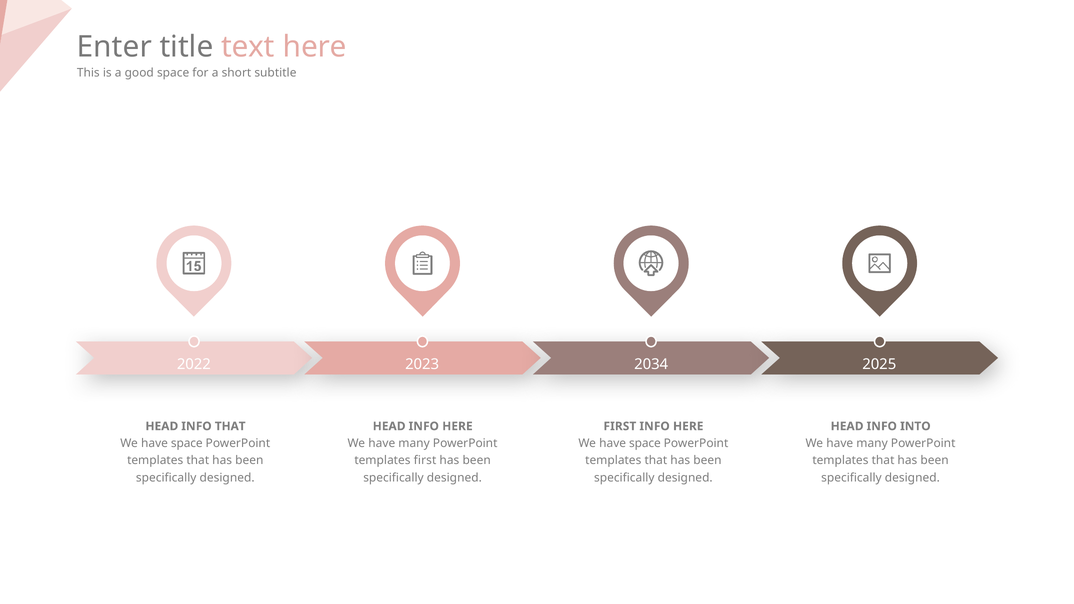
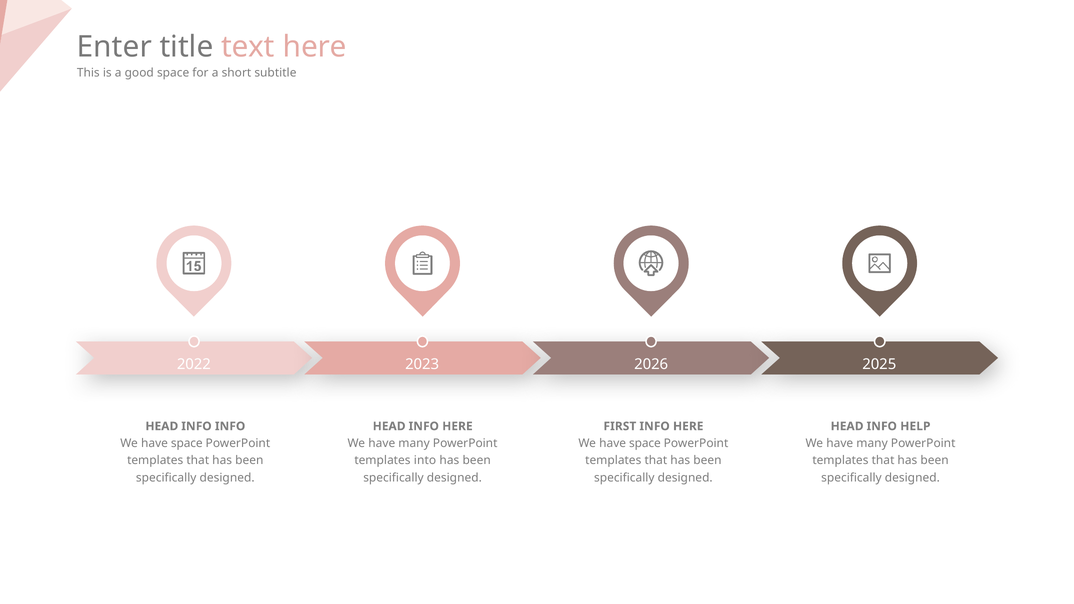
2034: 2034 -> 2026 (651, 365)
INFO THAT: THAT -> INFO (230, 426)
INTO: INTO -> HELP (915, 426)
templates first: first -> into (425, 461)
